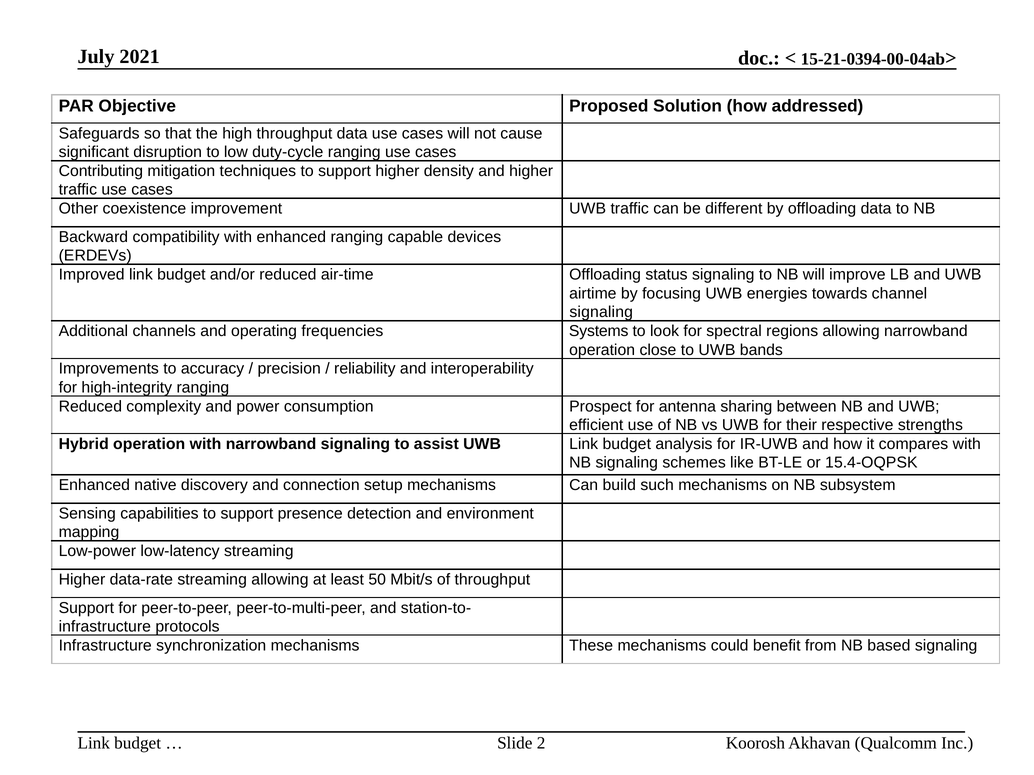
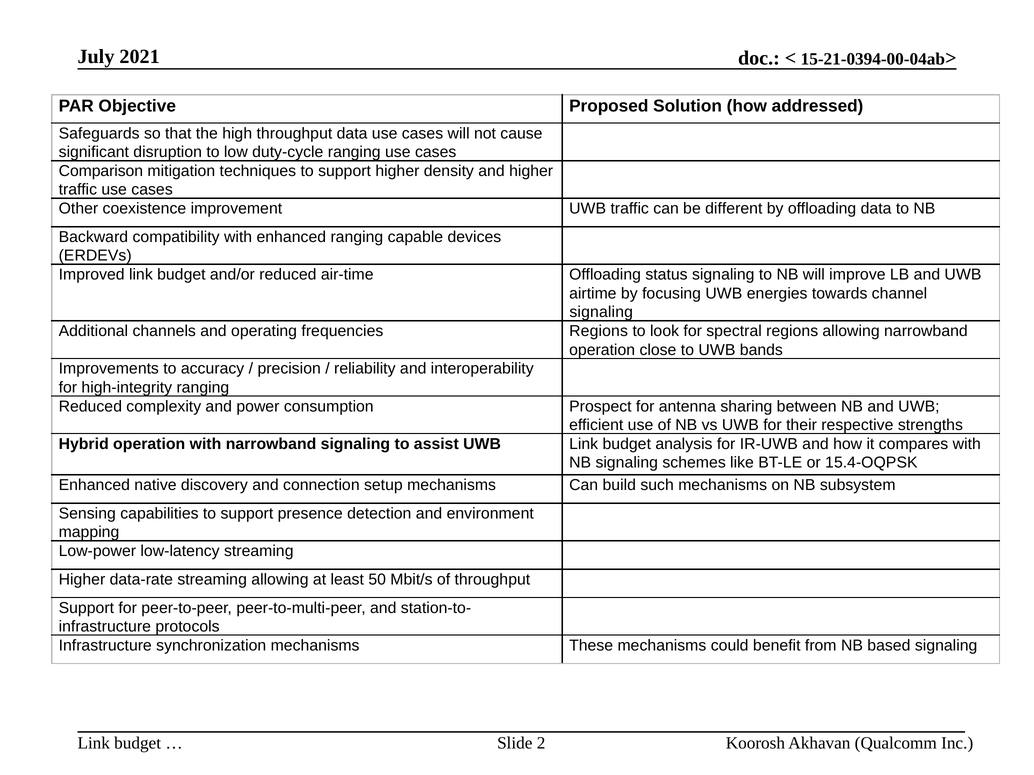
Contributing: Contributing -> Comparison (101, 171)
frequencies Systems: Systems -> Regions (599, 331)
